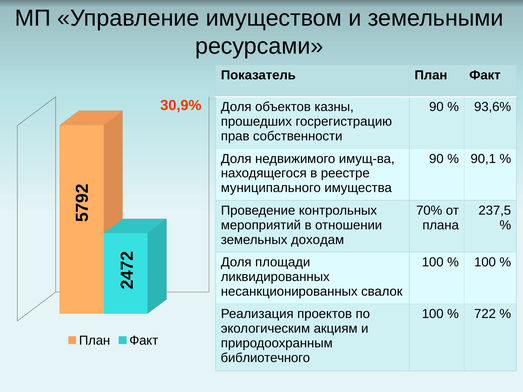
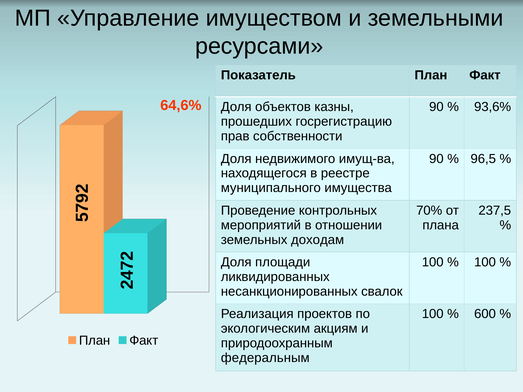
30,9%: 30,9% -> 64,6% (181, 106)
90,1: 90,1 -> 96,5 (483, 159)
722: 722 -> 600 (485, 314)
библиотечного: библиотечного -> федеральным (265, 358)
